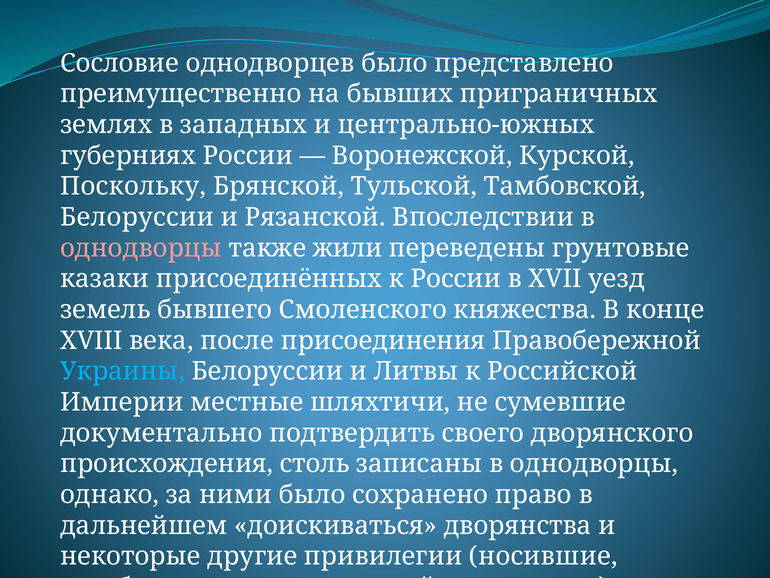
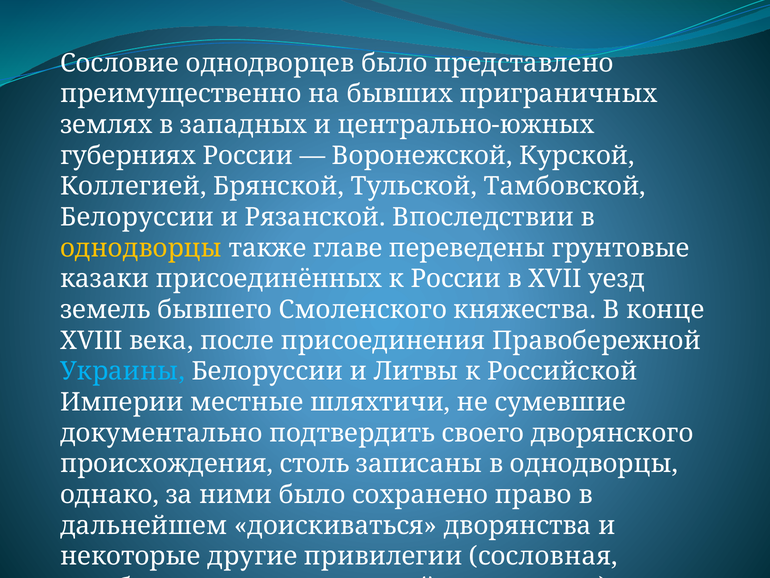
Поскольку: Поскольку -> Коллегией (133, 186)
однодворцы colour: pink -> yellow (141, 248)
жили: жили -> главе (348, 248)
носившие: носившие -> сословная (543, 556)
